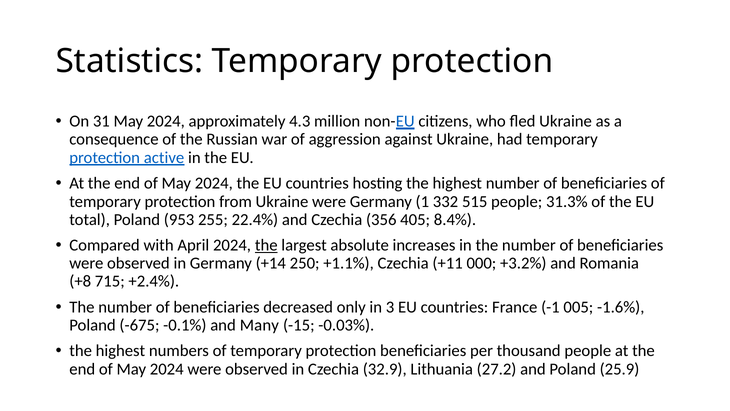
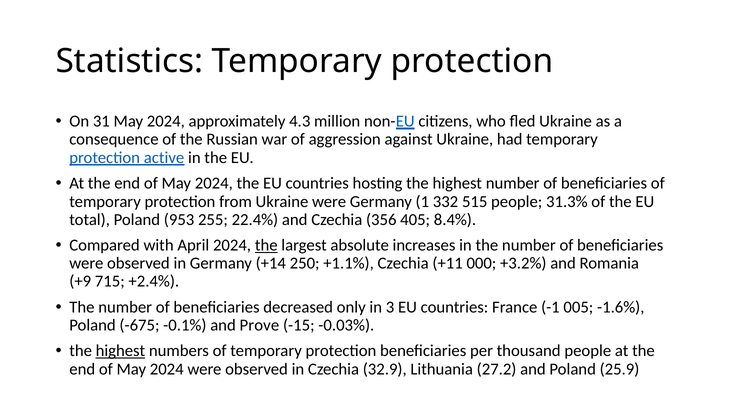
+8: +8 -> +9 (80, 281)
Many: Many -> Prove (259, 325)
highest underline: none -> present (120, 351)
